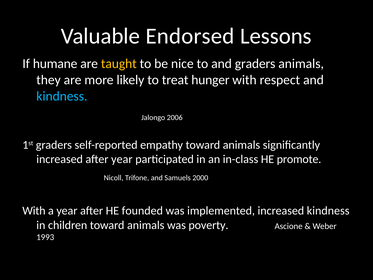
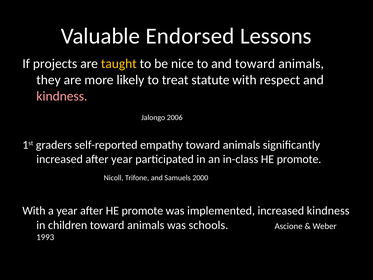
humane: humane -> projects (55, 64)
and graders: graders -> toward (255, 64)
hunger: hunger -> statute (210, 80)
kindness colour: light blue -> pink (62, 96)
after HE founded: founded -> promote (142, 211)
poverty: poverty -> schools (208, 225)
